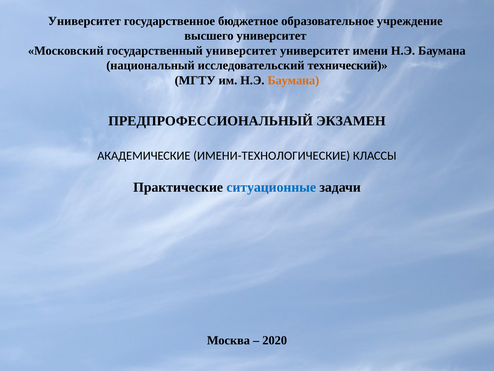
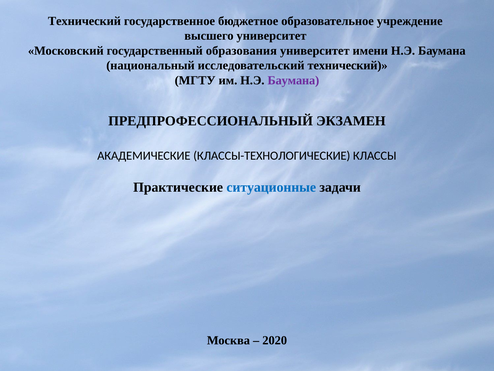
Университет: Университет -> Технический (84, 21)
государственный университет: университет -> образования (241, 51)
Баумана colour: orange -> purple (293, 80)
ИМЕНИ-ТЕХНОЛОГИЧЕСКИЕ: ИМЕНИ-ТЕХНОЛОГИЧЕСКИЕ -> КЛАССЫ-ТЕХНОЛОГИЧЕСКИЕ (272, 155)
